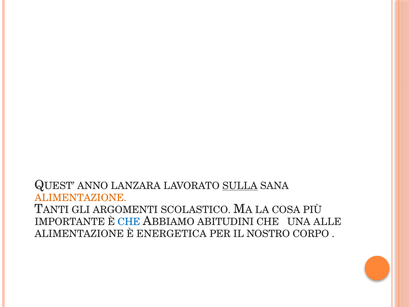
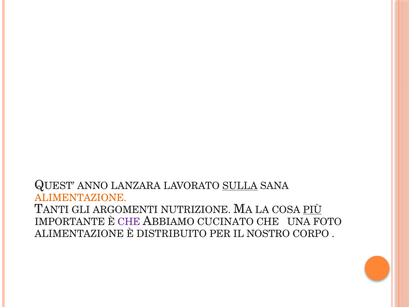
SCOLASTICO: SCOLASTICO -> NUTRIZIONE (196, 210)
PIÙ underline: none -> present (312, 210)
CHE colour: blue -> purple (129, 222)
ABITUDINI: ABITUDINI -> CUCINATO (225, 222)
ALLE: ALLE -> FOTO (327, 222)
ENERGETICA: ENERGETICA -> DISTRIBUITO (172, 234)
